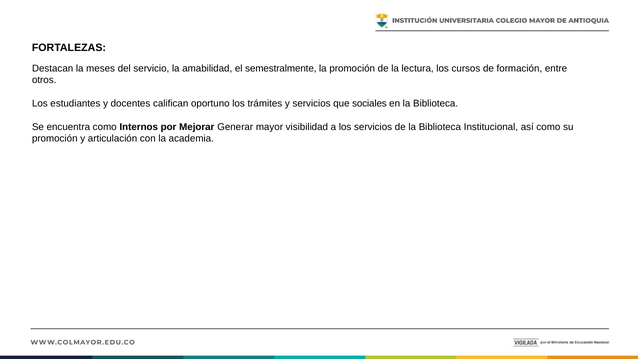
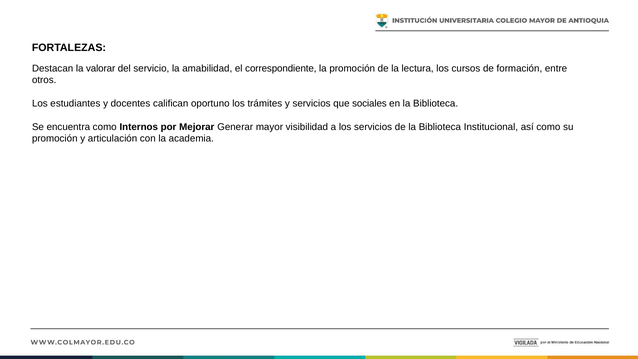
meses: meses -> valorar (101, 68)
semestralmente: semestralmente -> correspondiente (281, 68)
